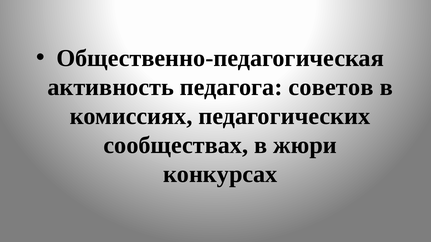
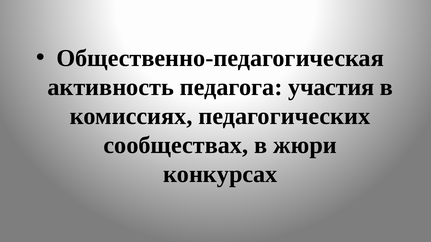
советов: советов -> участия (331, 87)
